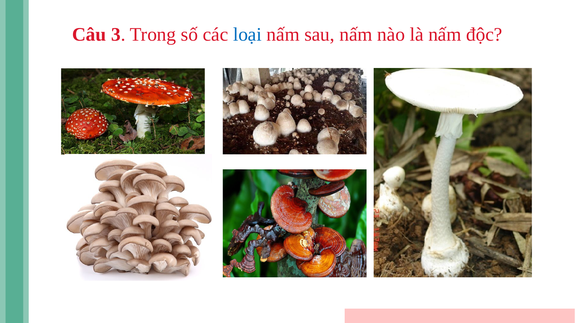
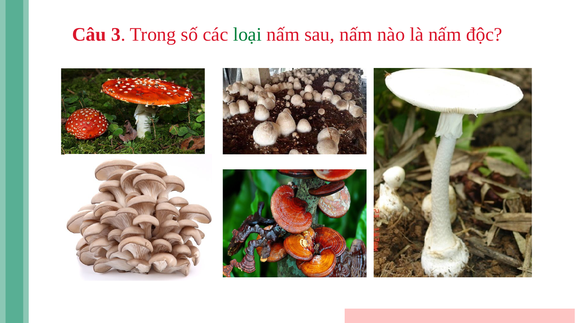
loại colour: blue -> green (247, 34)
